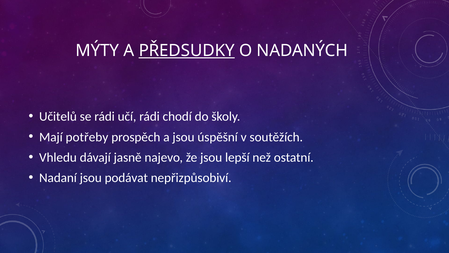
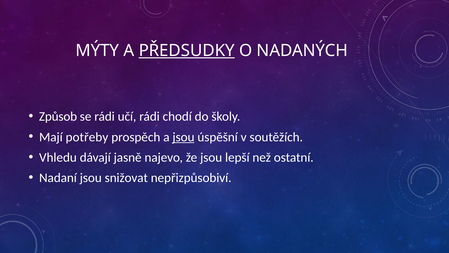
Učitelů: Učitelů -> Způsob (58, 116)
jsou underline: none -> present (183, 137)
podávat: podávat -> snižovat (126, 178)
